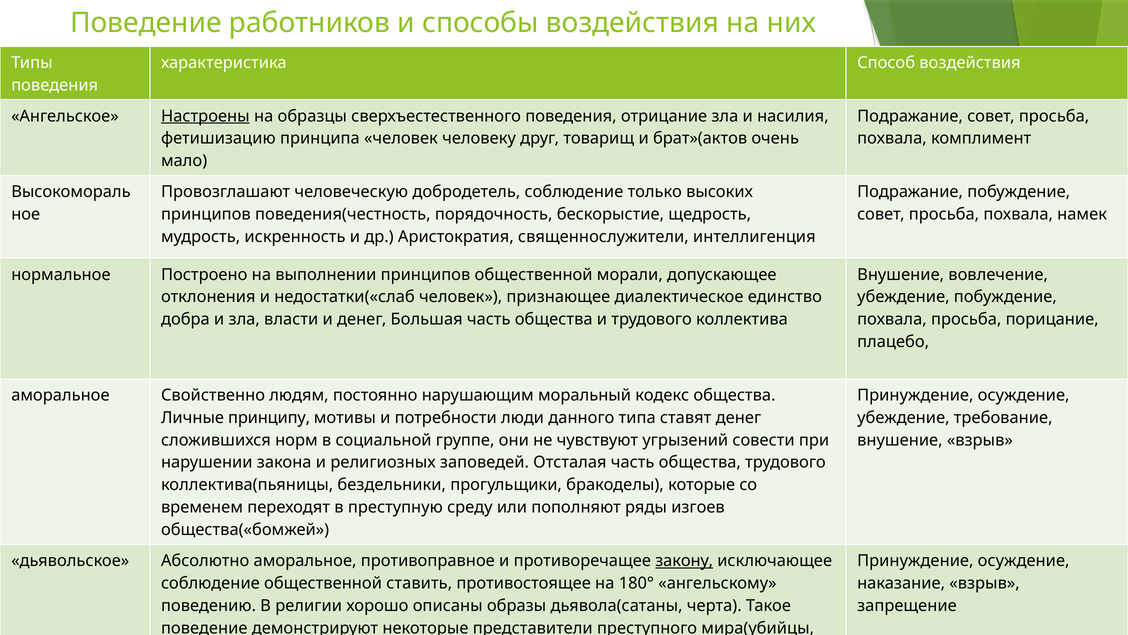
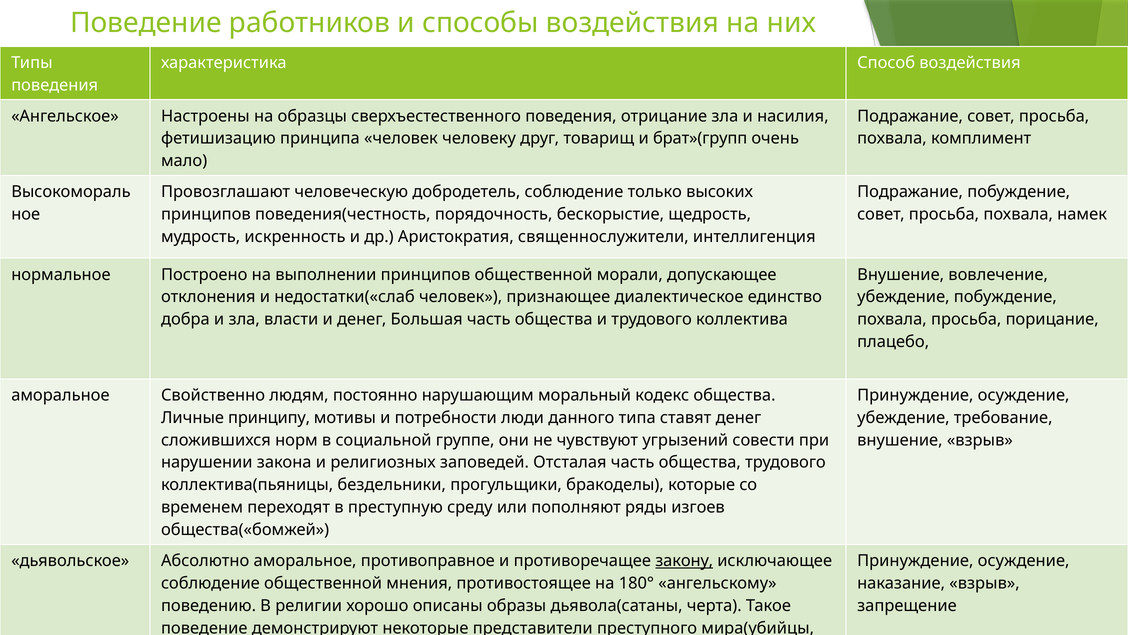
Настроены underline: present -> none (205, 116)
брат»(актов: брат»(актов -> брат»(групп (700, 138)
ставить: ставить -> мнения (419, 583)
